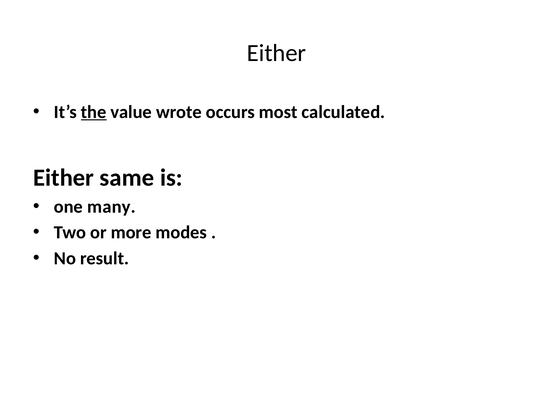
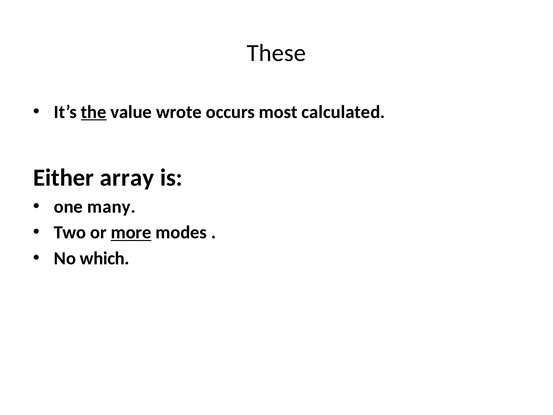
Either: Either -> These (276, 53)
same: same -> array (127, 177)
more underline: none -> present (131, 232)
result: result -> which (105, 258)
